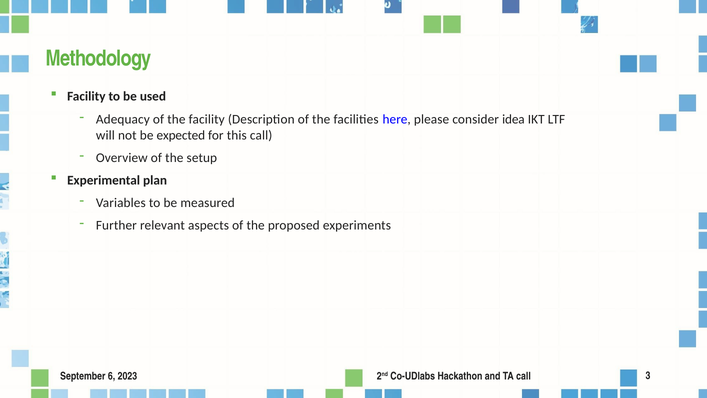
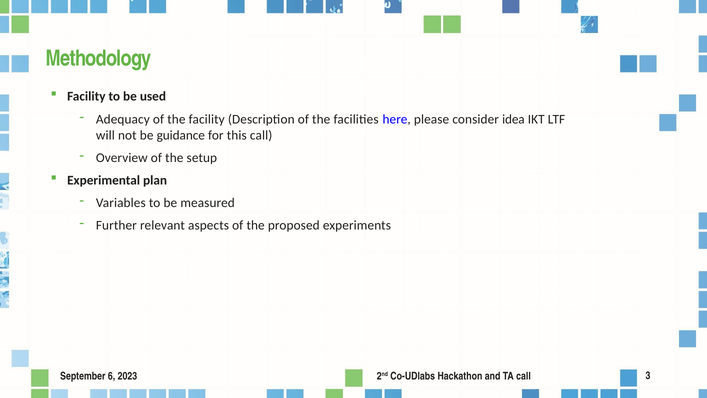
expected: expected -> guidance (181, 135)
